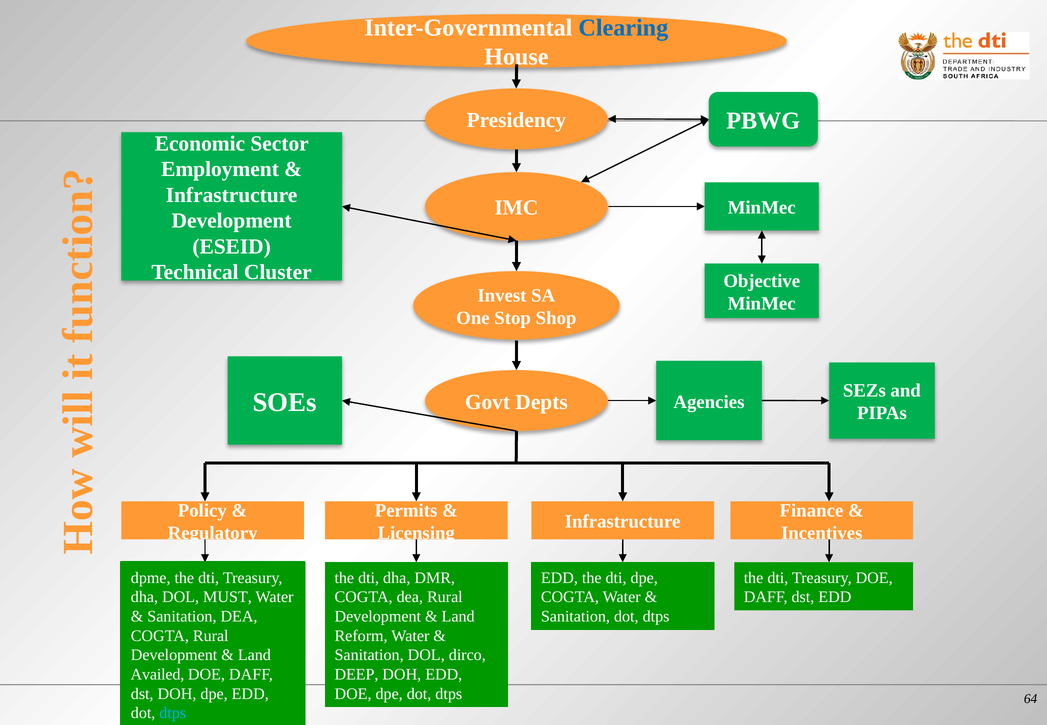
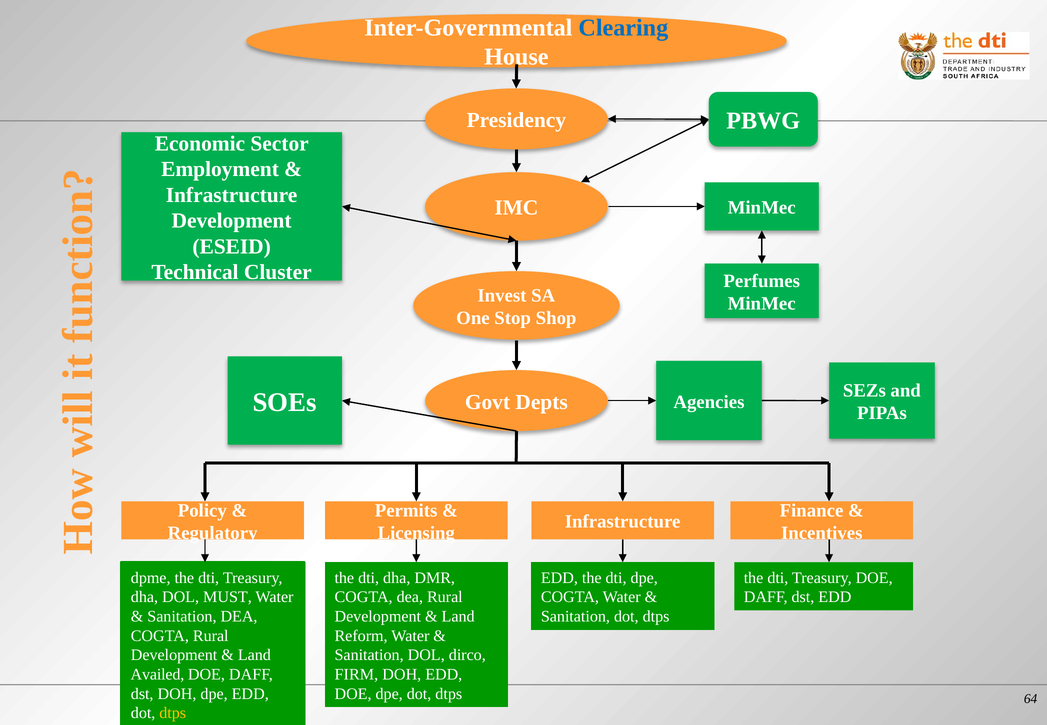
Objective: Objective -> Perfumes (762, 281)
DEEP: DEEP -> FIRM (356, 674)
dtps colour: light blue -> yellow (173, 713)
